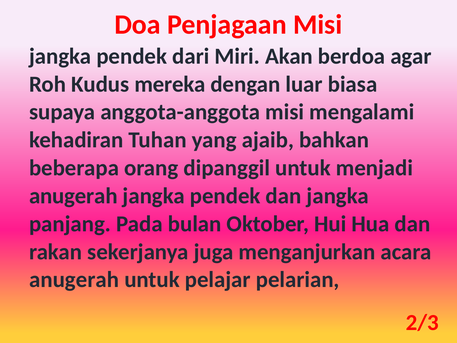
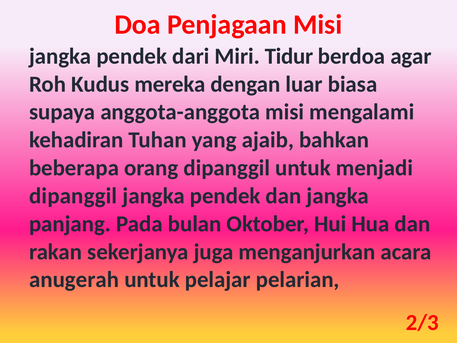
Akan: Akan -> Tidur (289, 56)
anugerah: anugerah -> dipanggil (73, 196)
